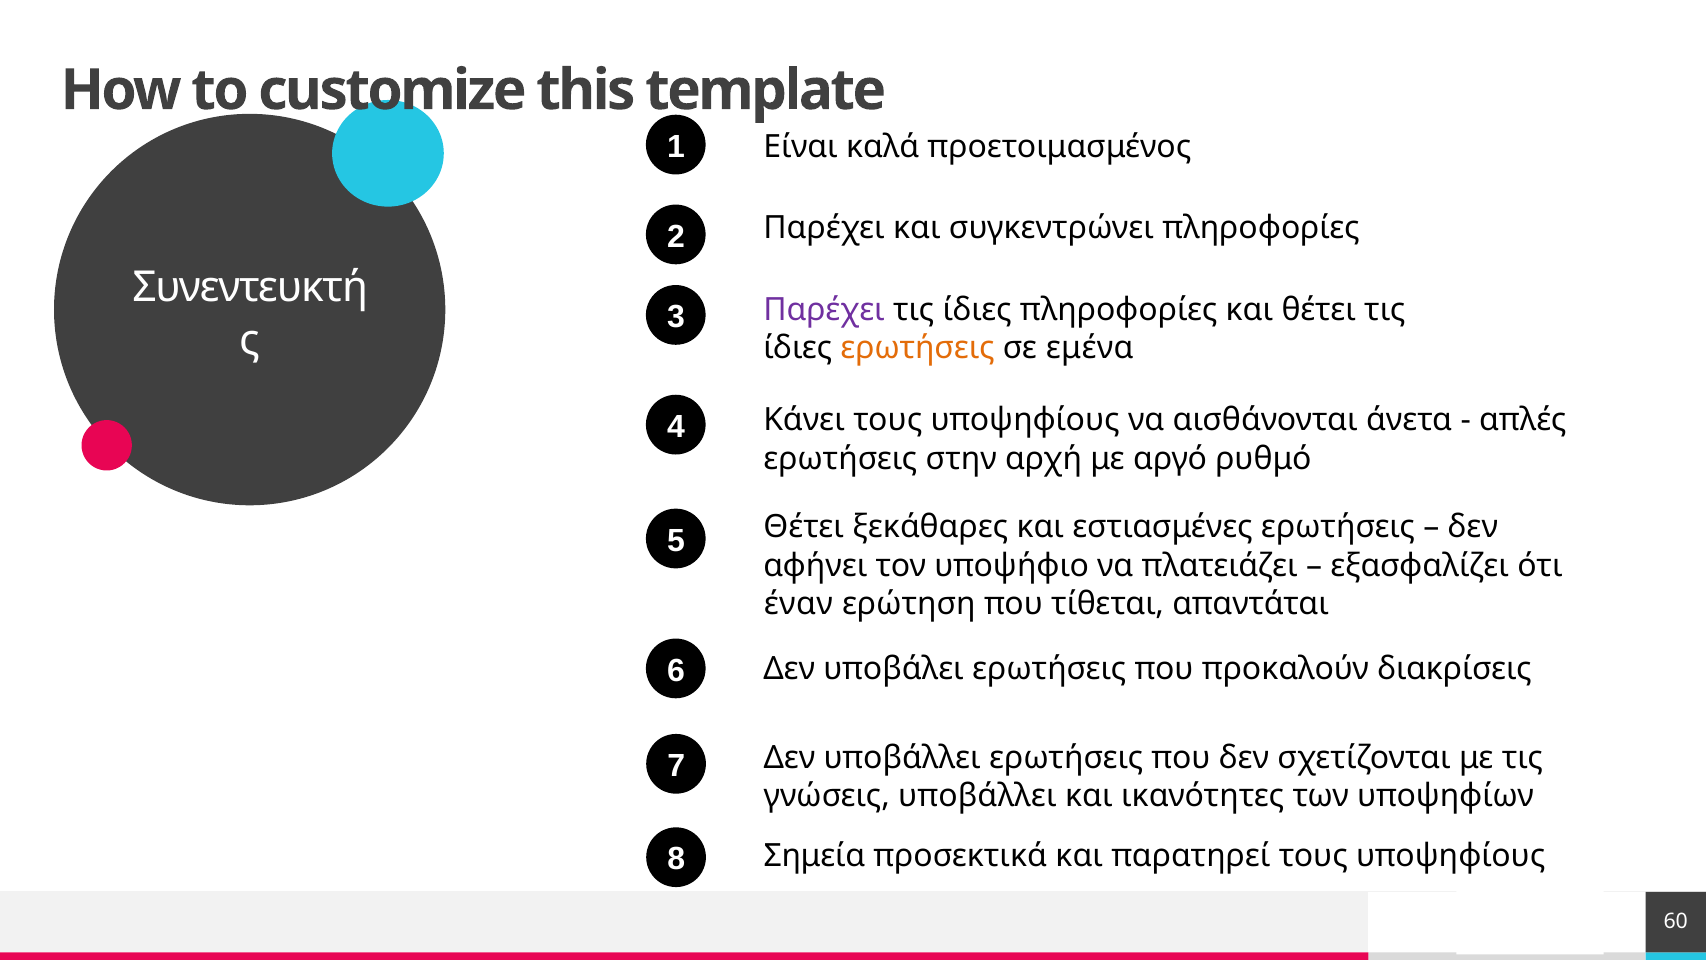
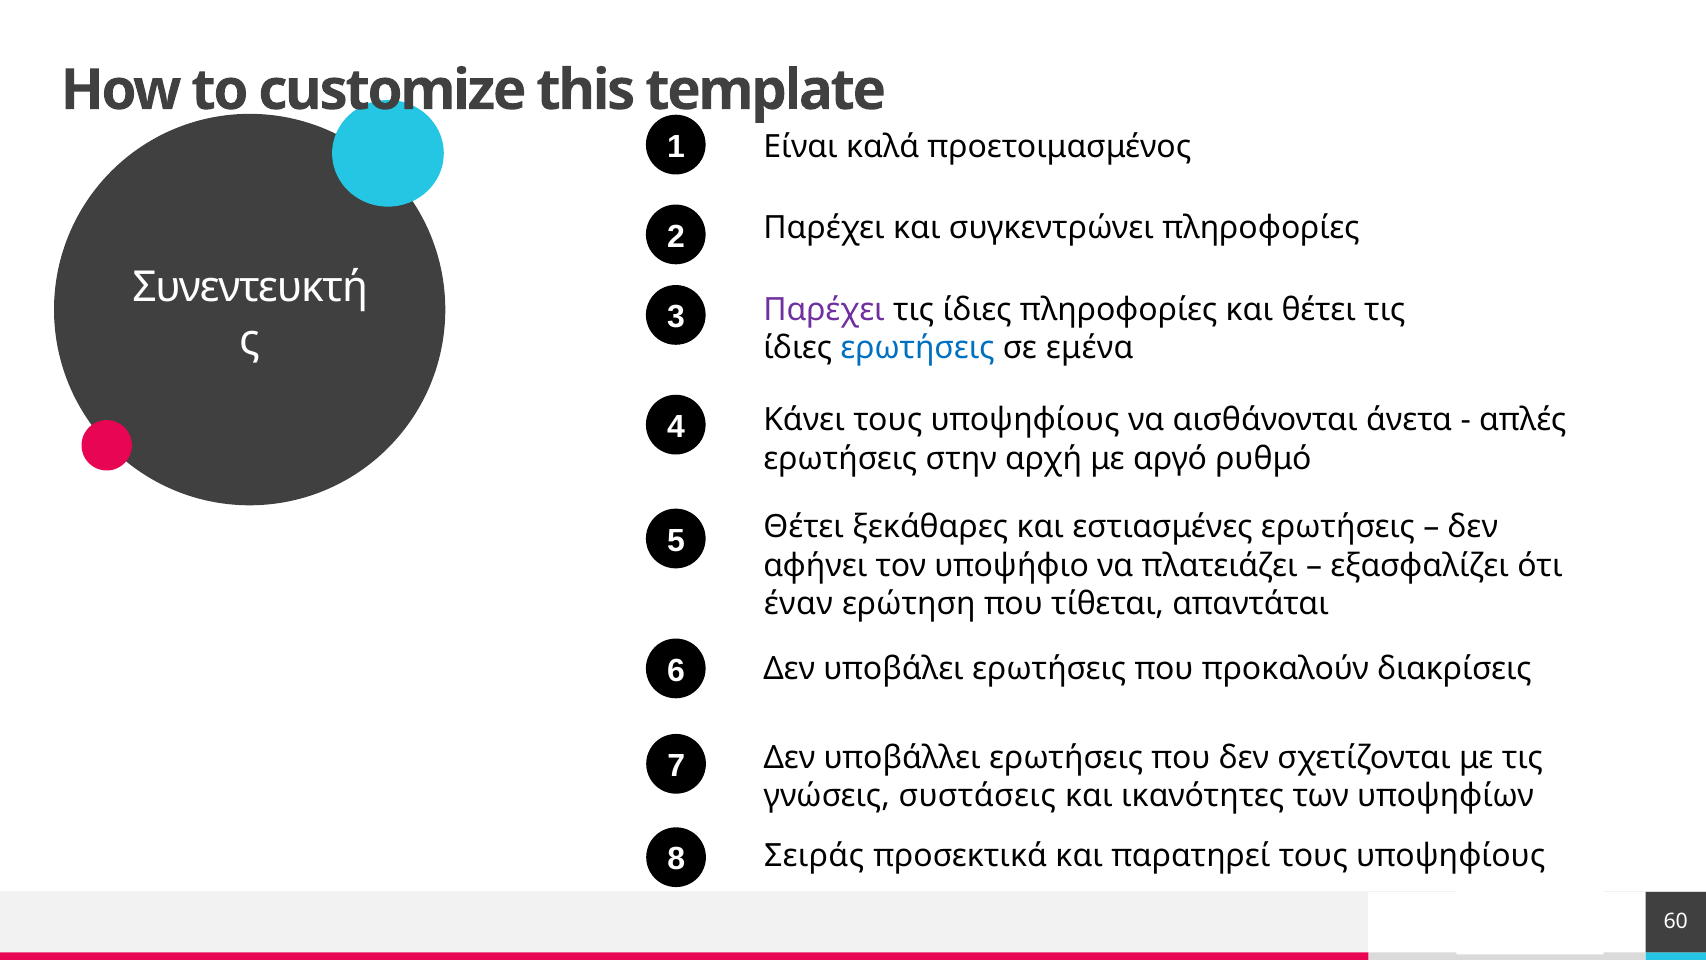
ερωτήσεις colour: orange -> blue (918, 348)
γνώσεις υποβάλλει: υποβάλλει -> συστάσεις (977, 796)
Σημεία: Σημεία -> Σειράς (814, 856)
